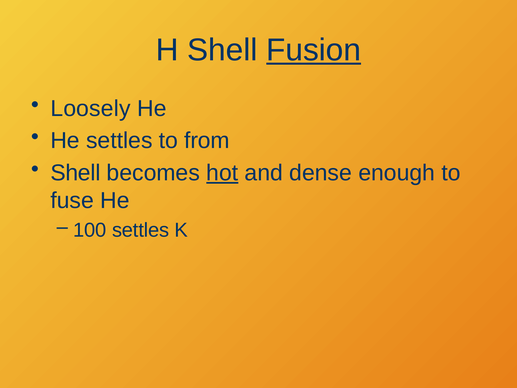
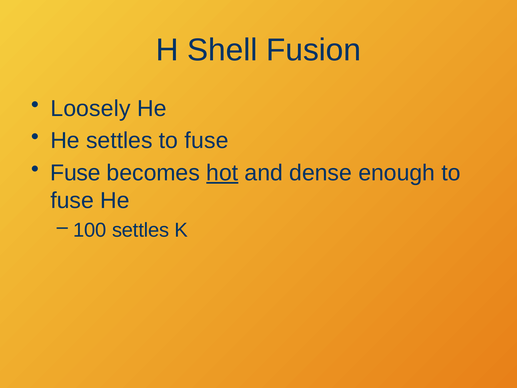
Fusion underline: present -> none (314, 50)
settles to from: from -> fuse (207, 141)
Shell: Shell -> Fuse (75, 173)
